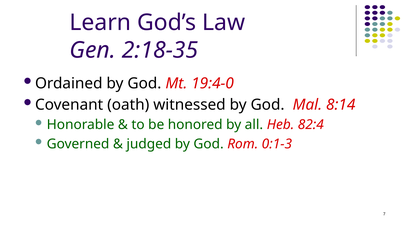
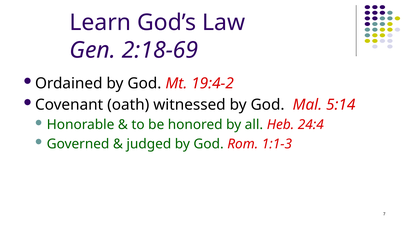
2:18-35: 2:18-35 -> 2:18-69 (160, 50)
19:4-0: 19:4-0 -> 19:4-2 (213, 83)
8:14: 8:14 -> 5:14 (341, 105)
82:4: 82:4 -> 24:4 (311, 125)
0:1-3: 0:1-3 -> 1:1-3 (277, 144)
